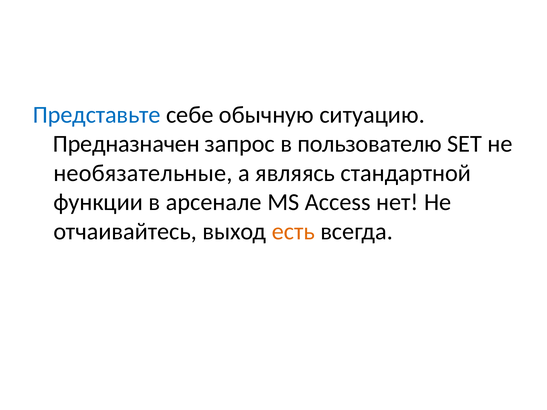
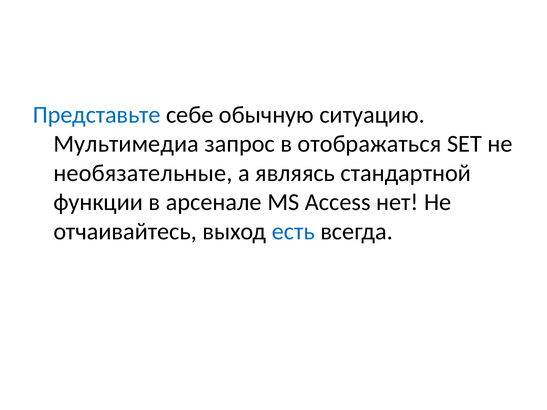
Предназначен: Предназначен -> Мультимедиа (126, 144)
пользователю: пользователю -> отображаться (369, 144)
есть colour: orange -> blue (293, 231)
